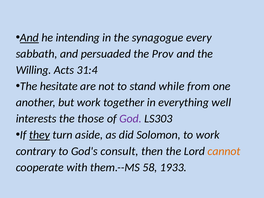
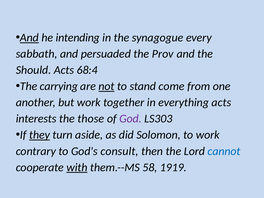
Willing: Willing -> Should (34, 70)
31:4: 31:4 -> 68:4 (87, 70)
hesitate: hesitate -> carrying (59, 86)
not underline: none -> present (107, 86)
while: while -> come (172, 86)
everything well: well -> acts (221, 103)
cannot colour: orange -> blue (224, 151)
with underline: none -> present (77, 167)
1933: 1933 -> 1919 (173, 167)
